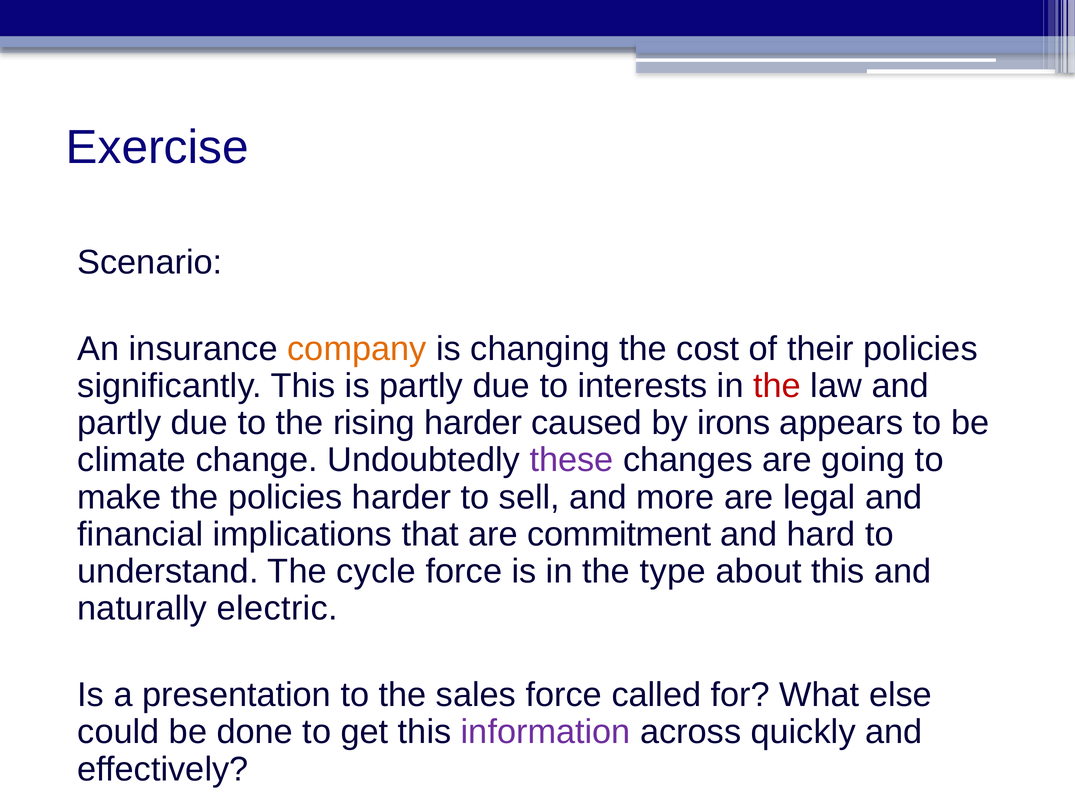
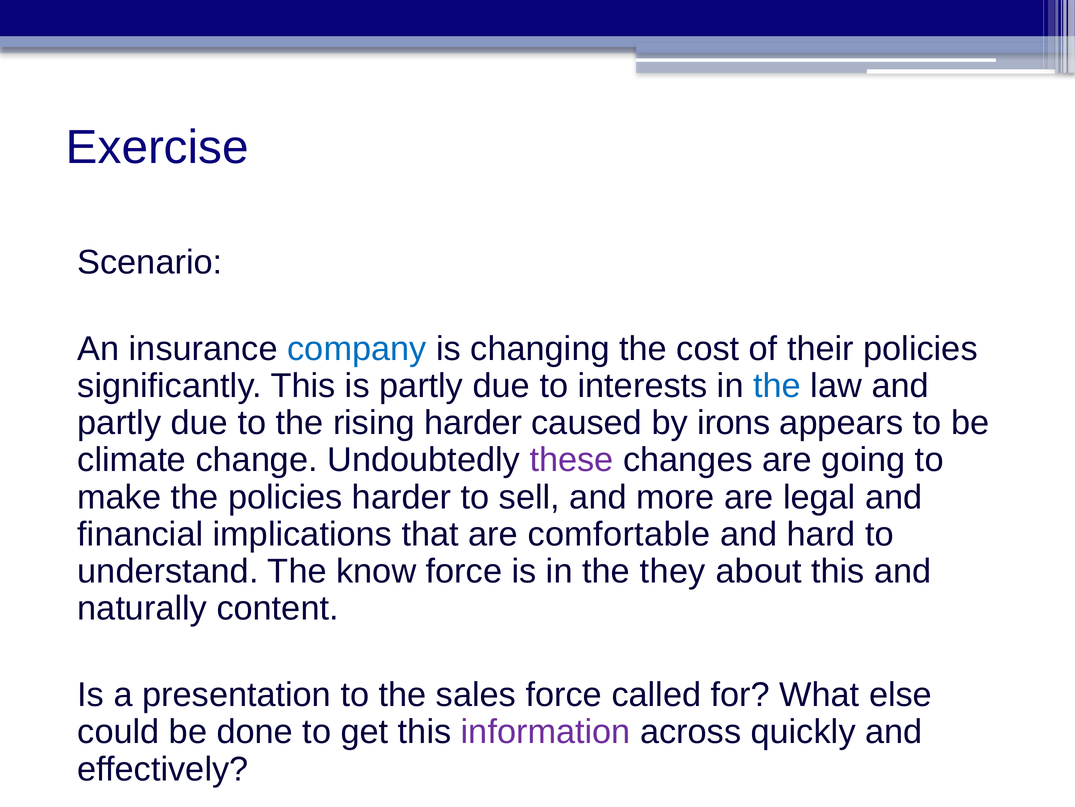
company colour: orange -> blue (357, 349)
the colour: red -> blue (777, 386)
commitment: commitment -> comfortable (619, 534)
cycle: cycle -> know (376, 571)
type: type -> they (673, 571)
electric: electric -> content (278, 608)
